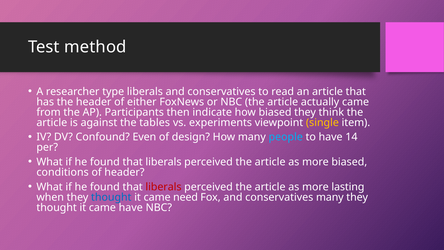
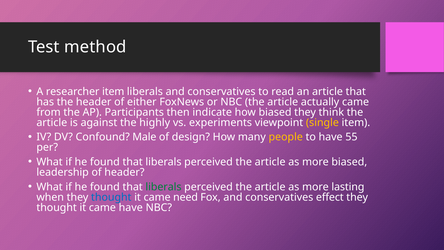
researcher type: type -> item (113, 92)
tables: tables -> highly (155, 123)
Even: Even -> Male (144, 137)
people colour: light blue -> yellow (286, 137)
14: 14 -> 55 (351, 137)
conditions: conditions -> leadership (63, 172)
liberals colour: red -> green (163, 187)
conservatives many: many -> effect (330, 197)
